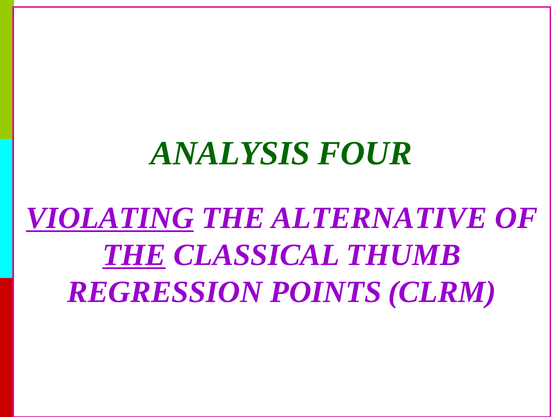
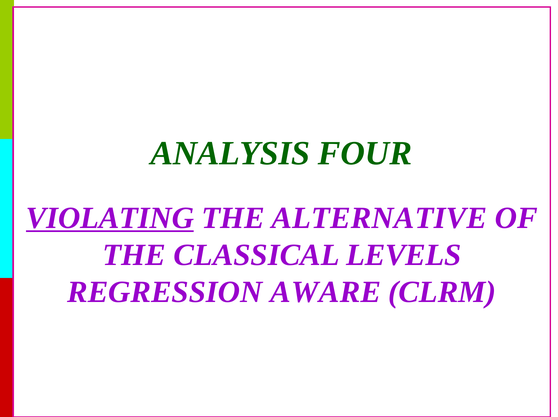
THE underline: present -> none (134, 255)
THUMB: THUMB -> LEVELS (404, 255)
POINTS: POINTS -> AWARE (326, 292)
